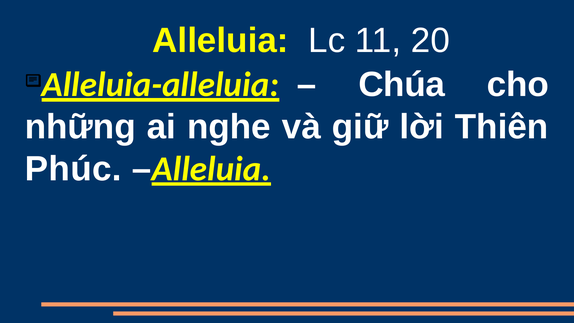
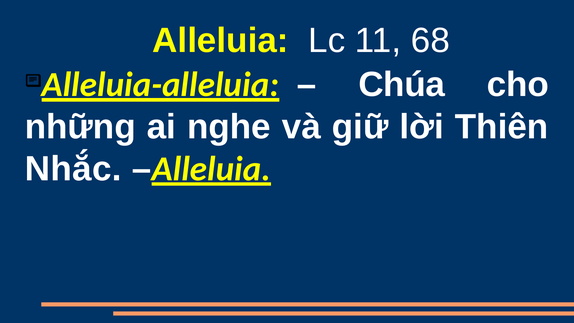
20: 20 -> 68 (430, 40)
Phúc: Phúc -> Nhắc (73, 169)
